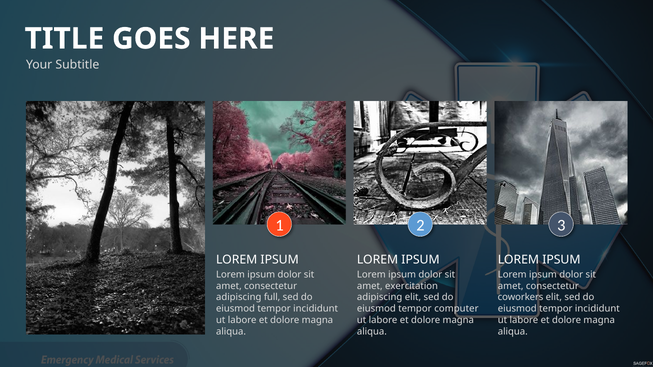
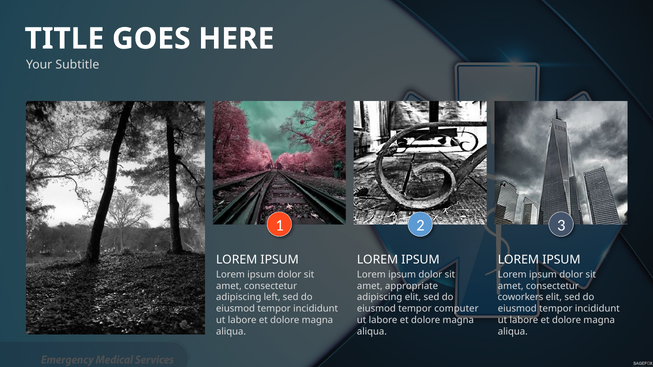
exercitation: exercitation -> appropriate (412, 286)
full: full -> left (272, 298)
